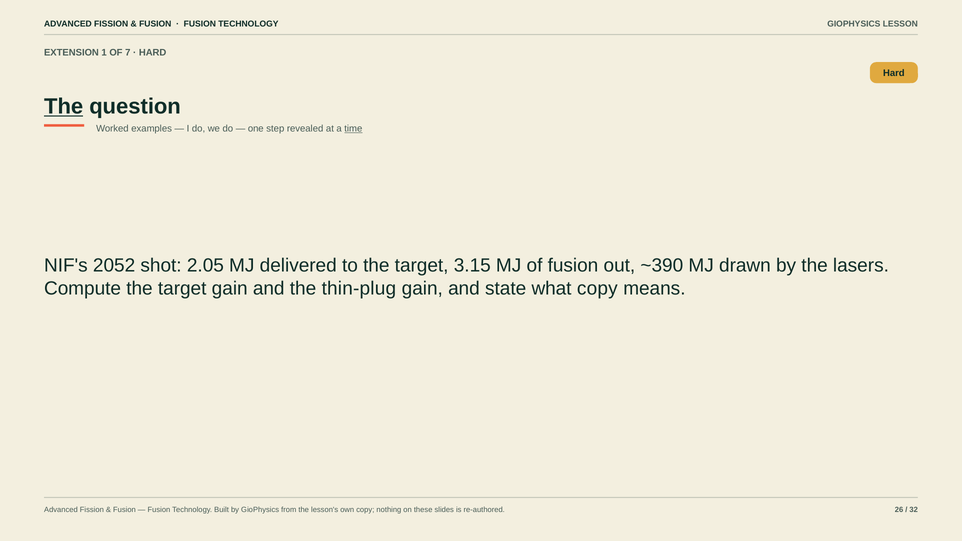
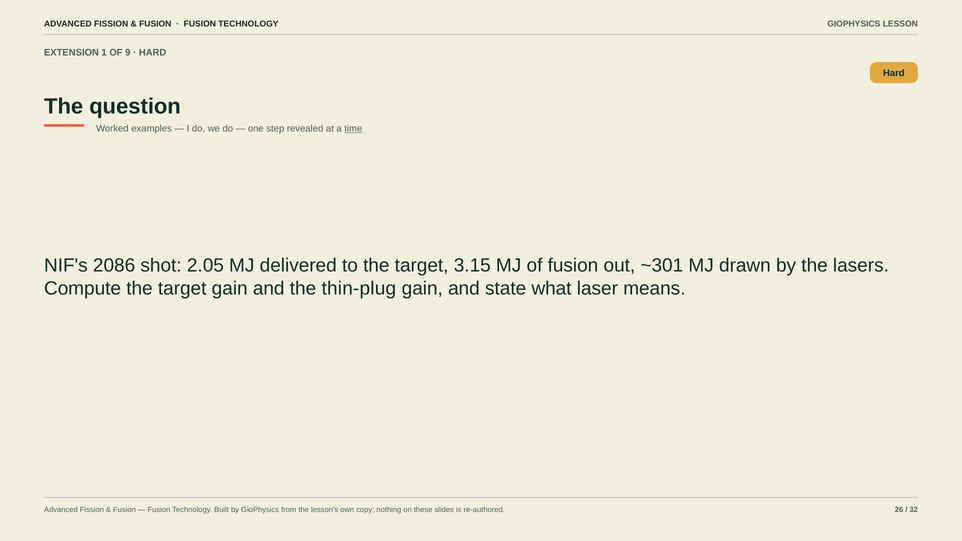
7: 7 -> 9 (128, 52)
The underline: present -> none (64, 107)
2052: 2052 -> 2086 (114, 266)
~390: ~390 -> ~301 (662, 266)
what copy: copy -> laser (597, 289)
